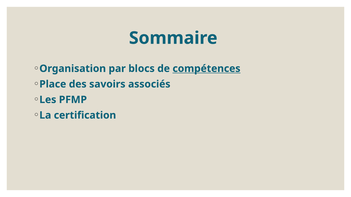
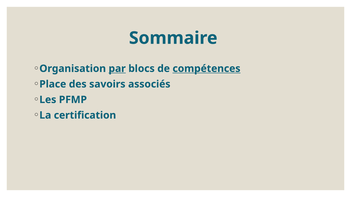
par underline: none -> present (117, 69)
